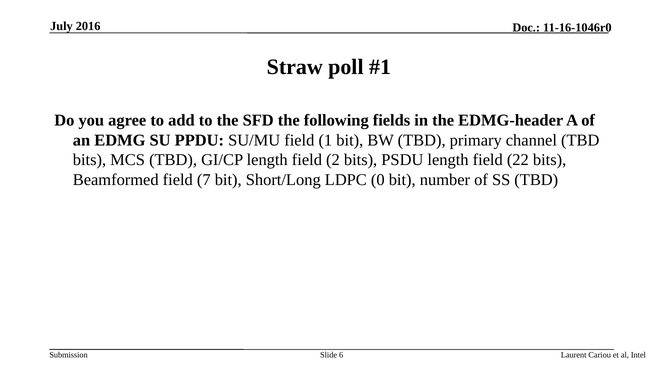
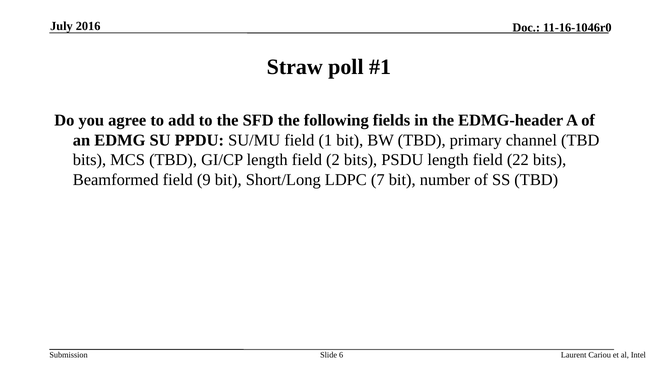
7: 7 -> 9 (204, 180)
0: 0 -> 7 (378, 180)
